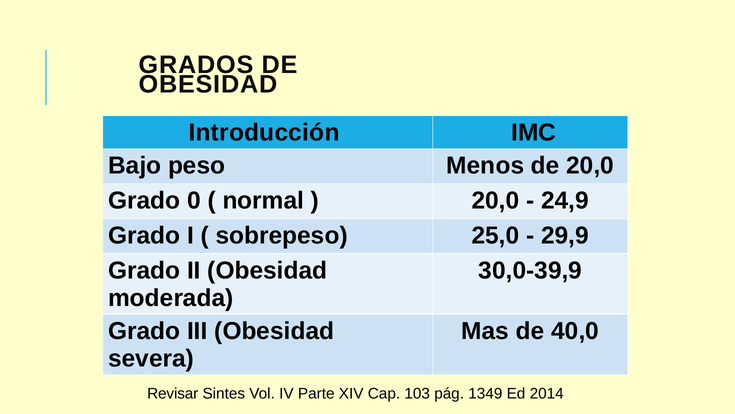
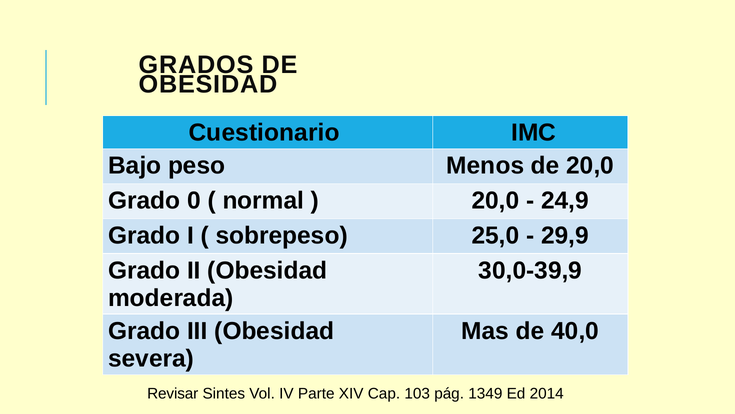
Introducción: Introducción -> Cuestionario (264, 132)
